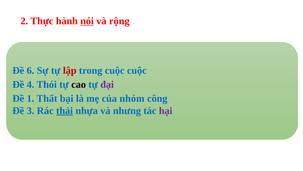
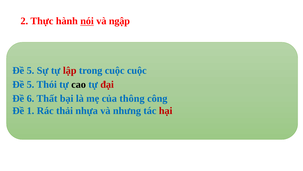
rộng: rộng -> ngập (119, 21)
6: 6 -> 5 (30, 70)
4: 4 -> 5 (30, 84)
đại colour: purple -> red (107, 84)
1: 1 -> 6 (30, 98)
nhóm: nhóm -> thông (132, 98)
3: 3 -> 1 (30, 110)
thải underline: present -> none (65, 110)
hại colour: purple -> red (166, 110)
